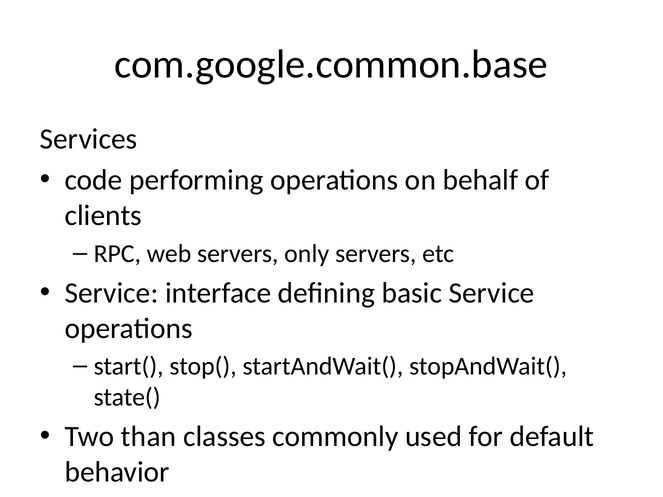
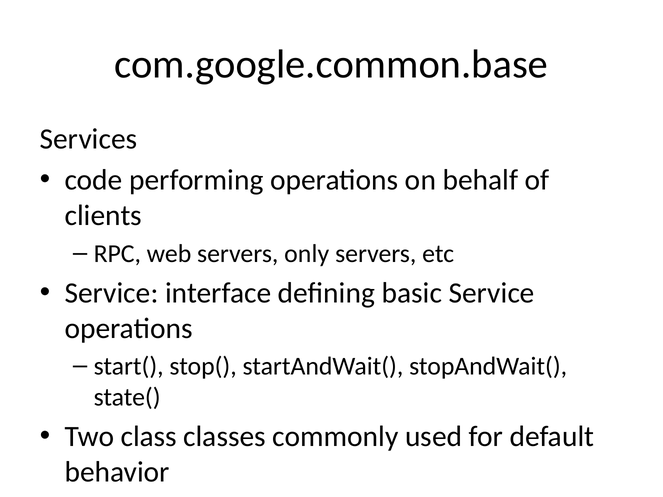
than: than -> class (149, 437)
